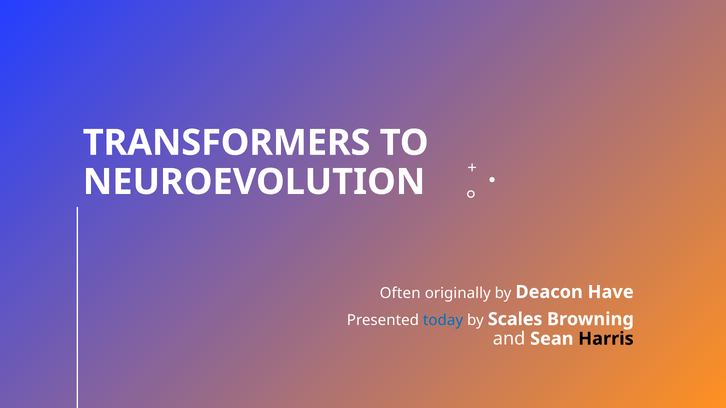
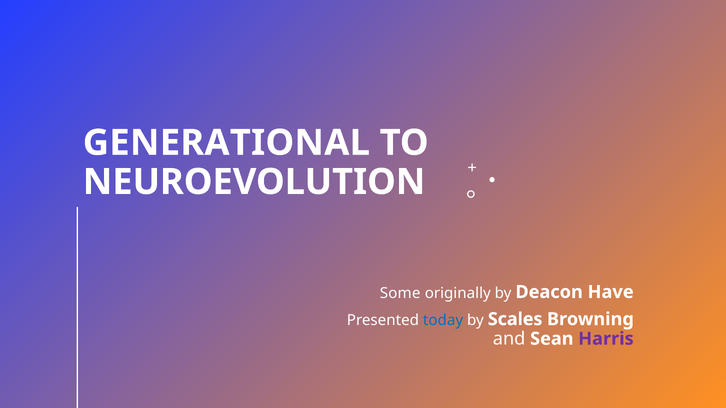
TRANSFORMERS: TRANSFORMERS -> GENERATIONAL (226, 143)
Often: Often -> Some (400, 293)
Harris colour: black -> purple (606, 339)
